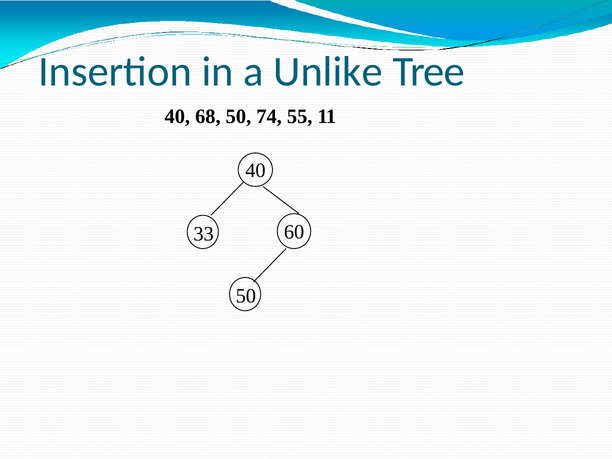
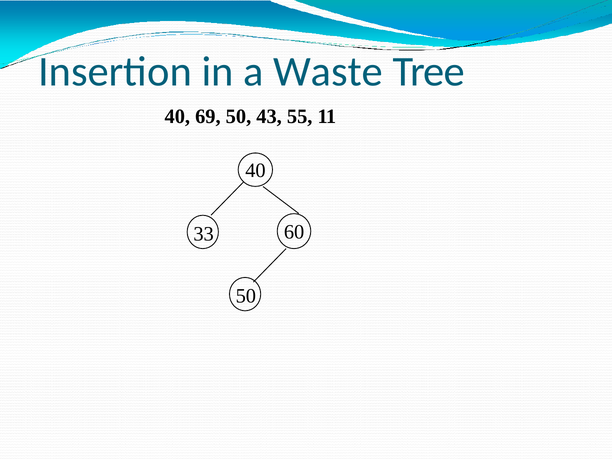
Unlike: Unlike -> Waste (328, 72)
68: 68 -> 69 (208, 116)
74: 74 -> 43 (269, 116)
